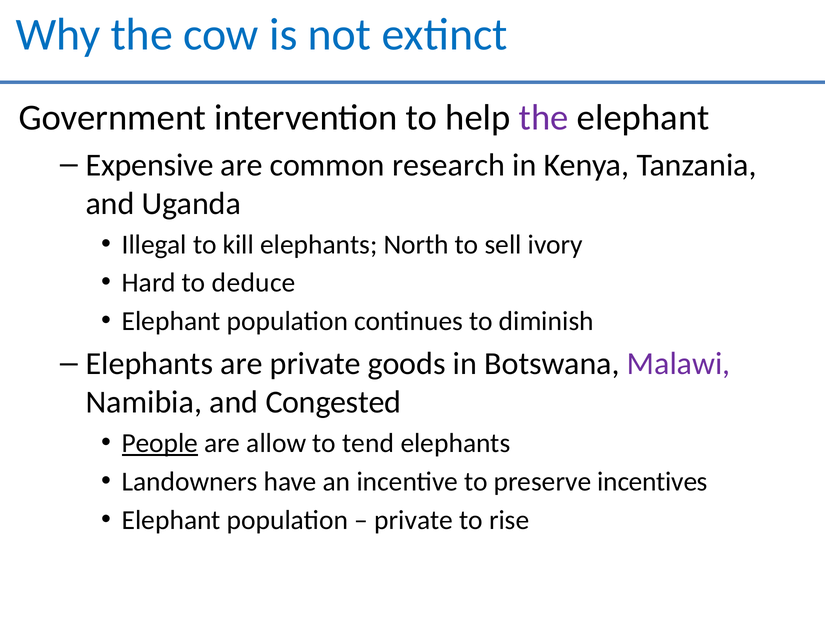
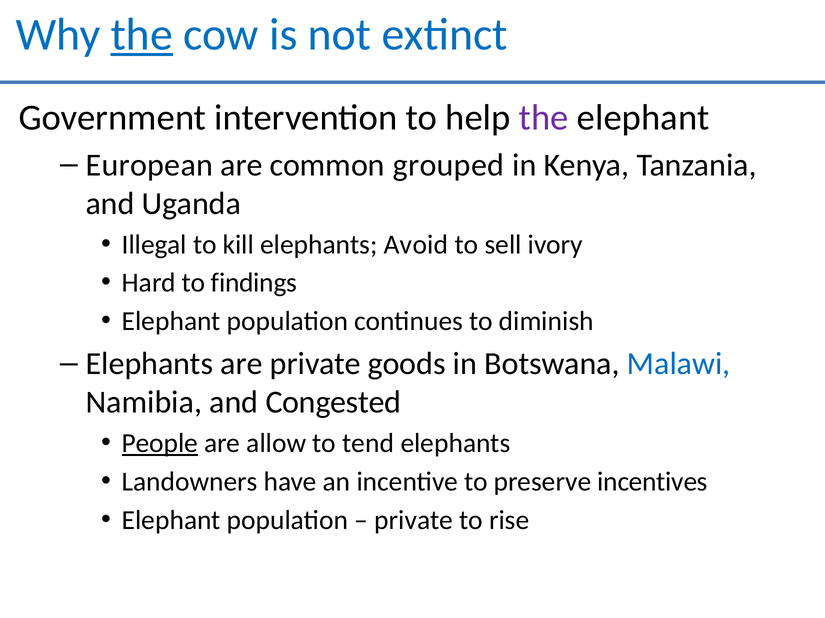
the underline: none -> present (142, 35)
Expensive: Expensive -> European (149, 165)
research: research -> grouped (448, 165)
North: North -> Avoid (416, 245)
deduce: deduce -> findings (254, 283)
Malawi colour: purple -> blue (679, 364)
